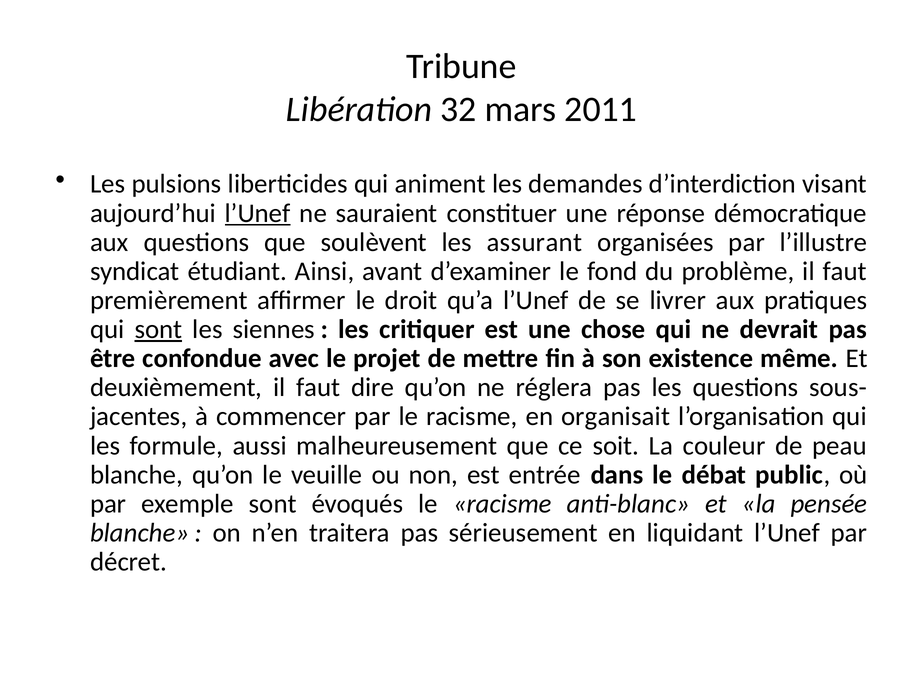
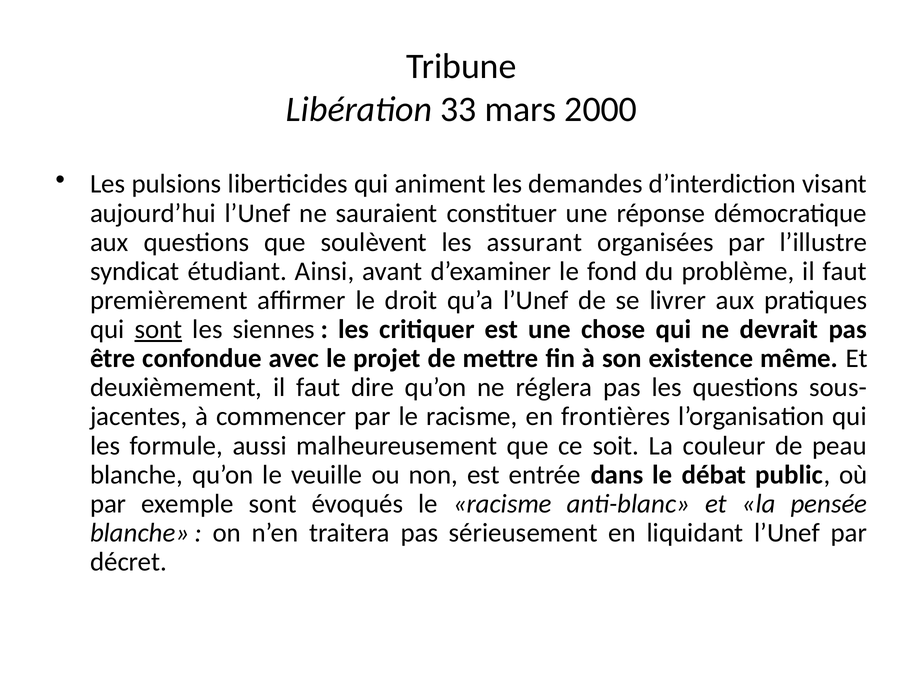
32: 32 -> 33 (458, 109)
2011: 2011 -> 2000 (601, 109)
l’Unef underline: present -> none (258, 213)
organisait: organisait -> frontières (616, 417)
